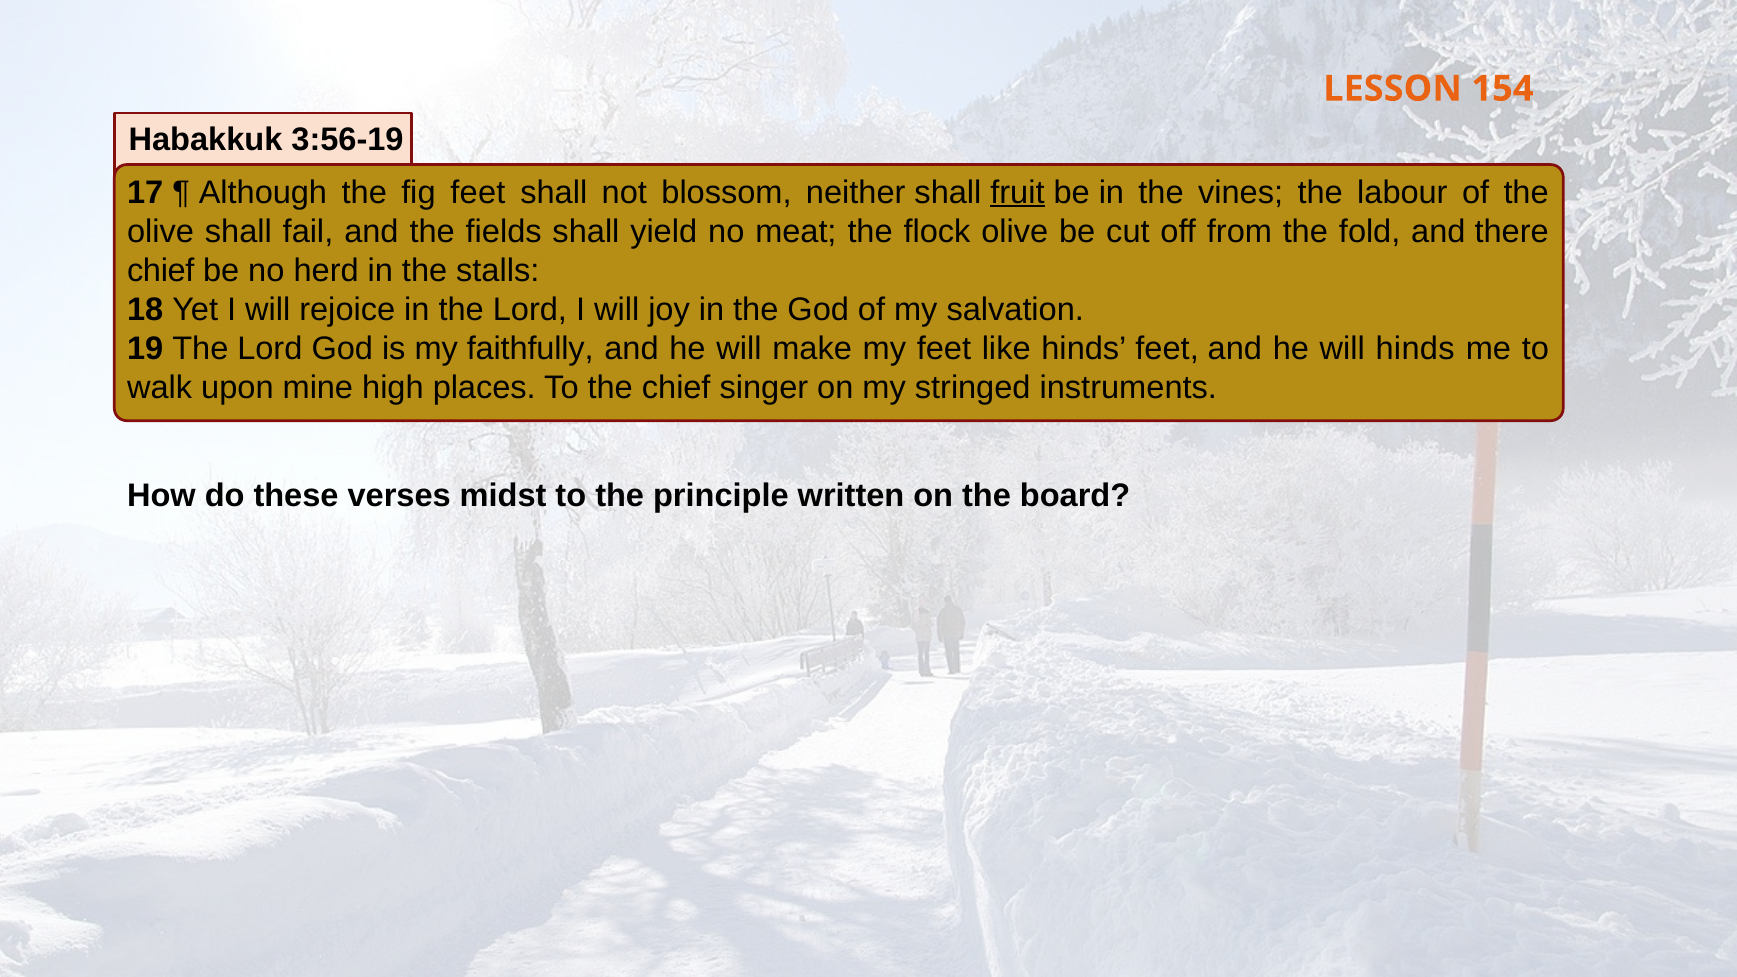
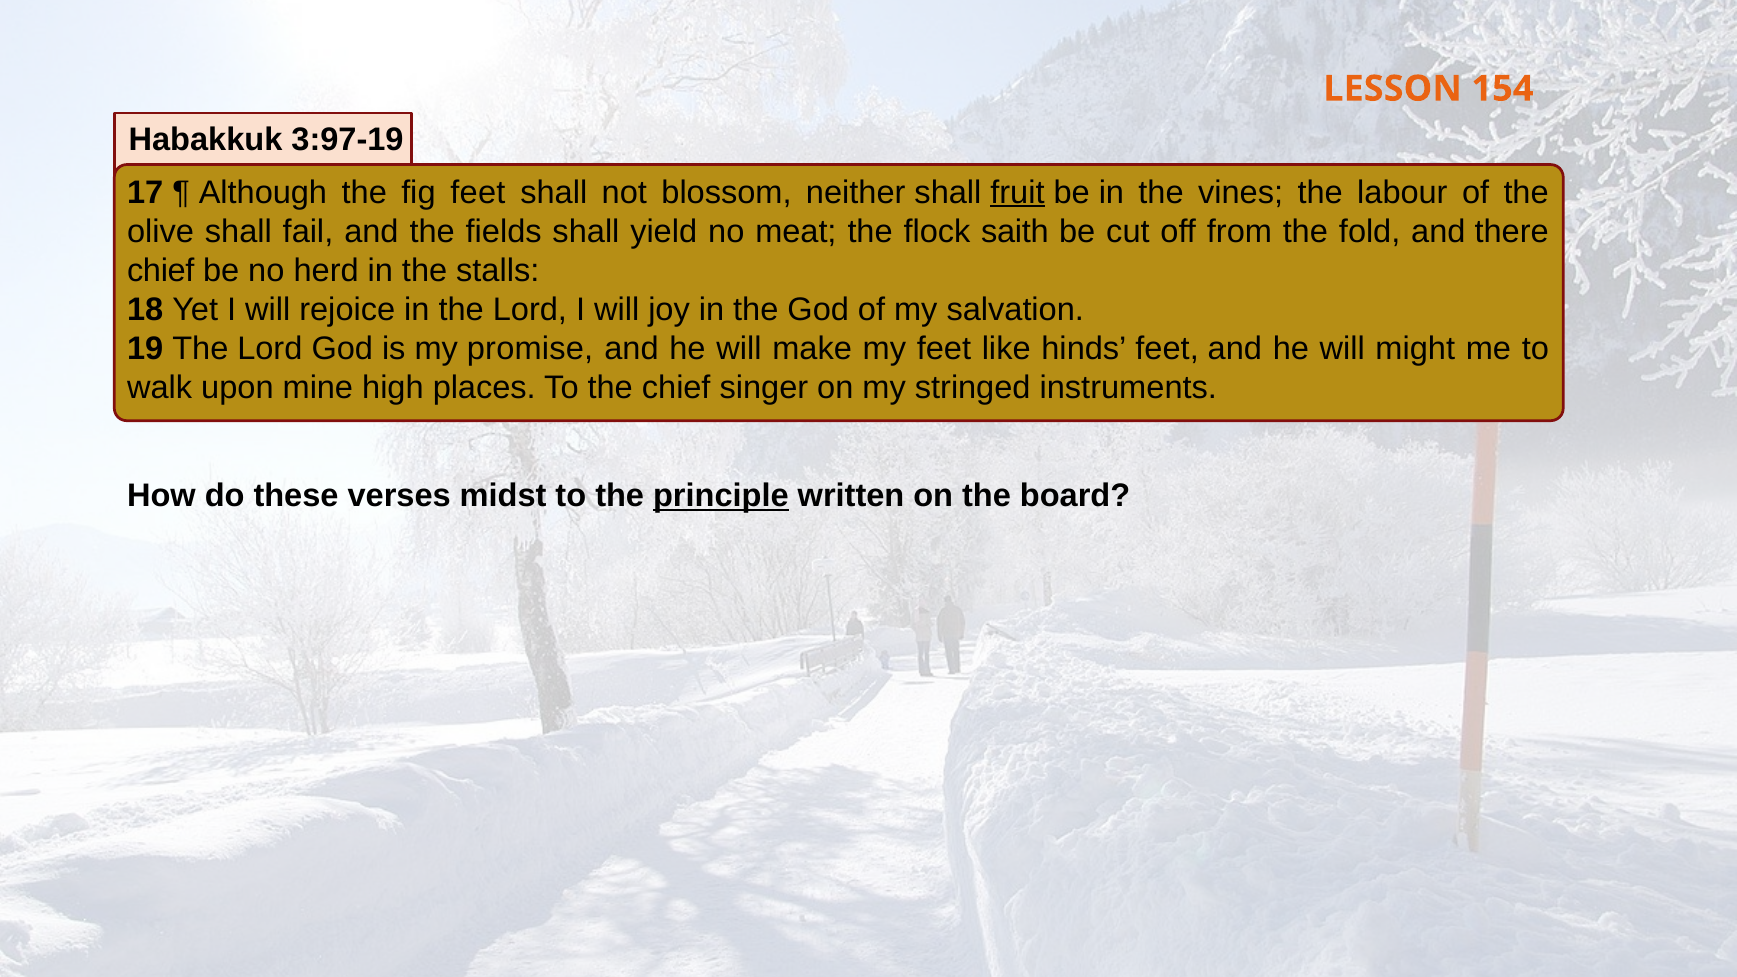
3:56-19: 3:56-19 -> 3:97-19 (348, 140)
flock olive: olive -> saith (1015, 232)
faithfully: faithfully -> promise (530, 349)
will hinds: hinds -> might (1415, 349)
principle underline: none -> present (721, 496)
